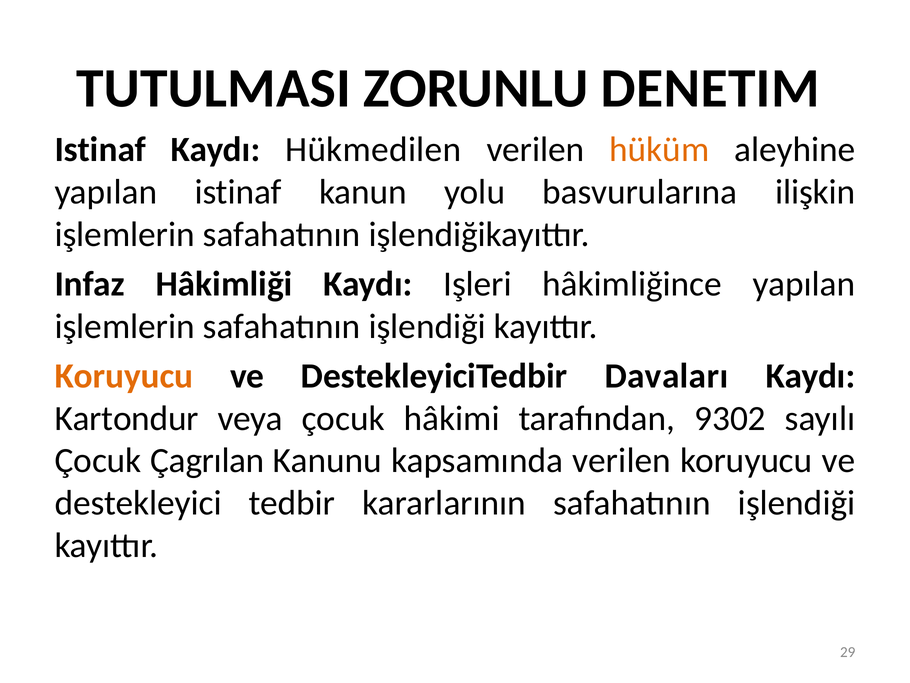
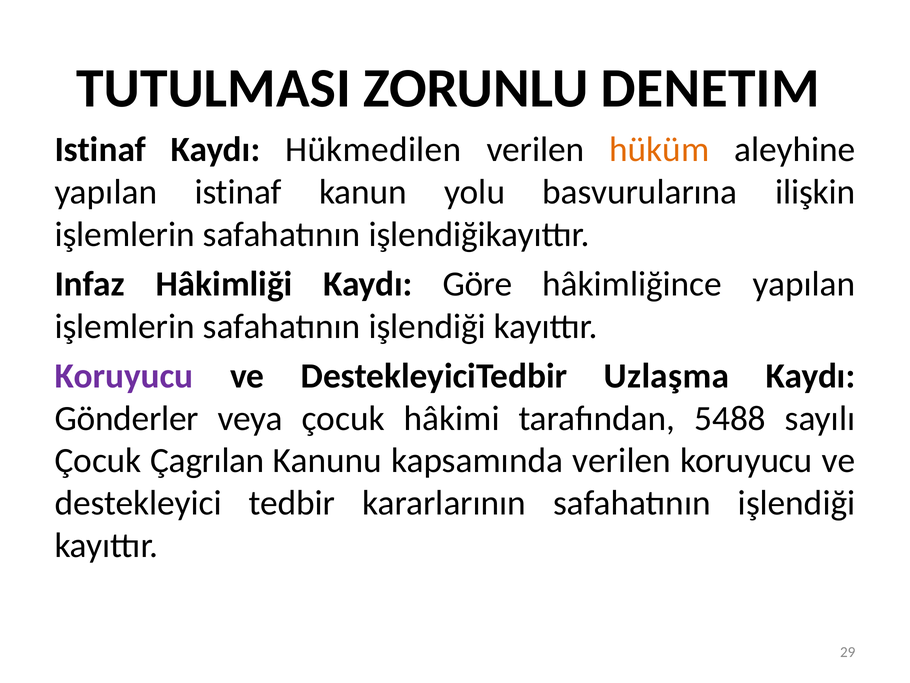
Işleri: Işleri -> Göre (478, 284)
Koruyucu colour: orange -> purple (124, 376)
Davaları: Davaları -> Uzlaşma (666, 376)
Kartondur: Kartondur -> Gönderler (127, 418)
9302: 9302 -> 5488 (730, 418)
